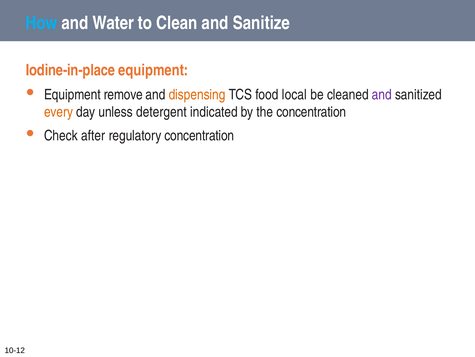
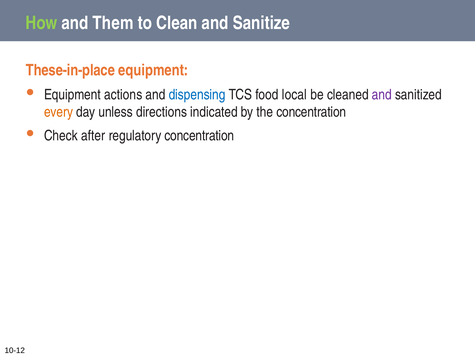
How colour: light blue -> light green (41, 23)
Water: Water -> Them (113, 23)
Iodine-in-place: Iodine-in-place -> These-in-place (70, 70)
remove: remove -> actions (123, 95)
dispensing colour: orange -> blue (197, 95)
detergent: detergent -> directions (162, 112)
